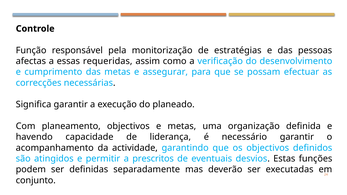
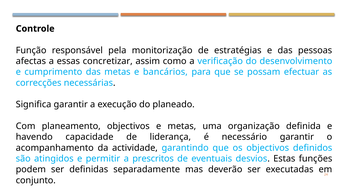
requeridas: requeridas -> concretizar (108, 61)
assegurar: assegurar -> bancários (165, 72)
